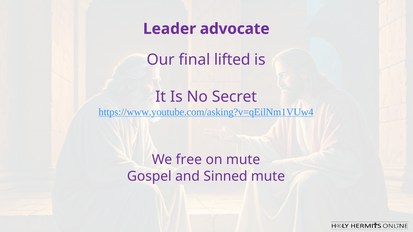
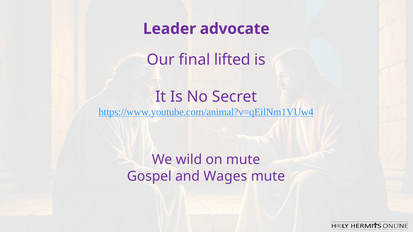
https://www.youtube.com/asking?v=qEilNm1VUw4: https://www.youtube.com/asking?v=qEilNm1VUw4 -> https://www.youtube.com/animal?v=qEilNm1VUw4 (206, 112)
free: free -> wild (189, 160)
Sinned: Sinned -> Wages (225, 176)
